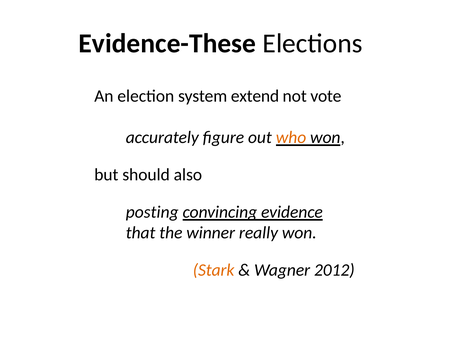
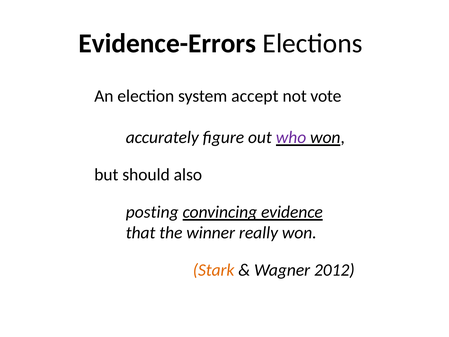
Evidence-These: Evidence-These -> Evidence-Errors (167, 43)
extend: extend -> accept (255, 96)
who colour: orange -> purple (291, 137)
